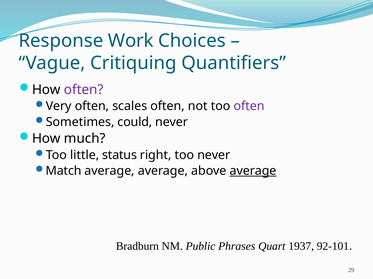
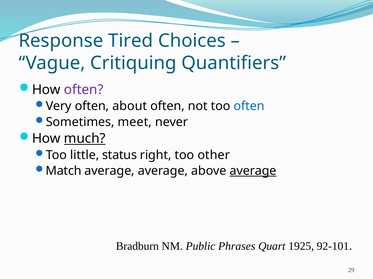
Work: Work -> Tired (131, 41)
scales: scales -> about (130, 106)
often colour: purple -> blue (249, 106)
could: could -> meet (135, 122)
much underline: none -> present (85, 139)
too never: never -> other (214, 155)
1937: 1937 -> 1925 (301, 247)
